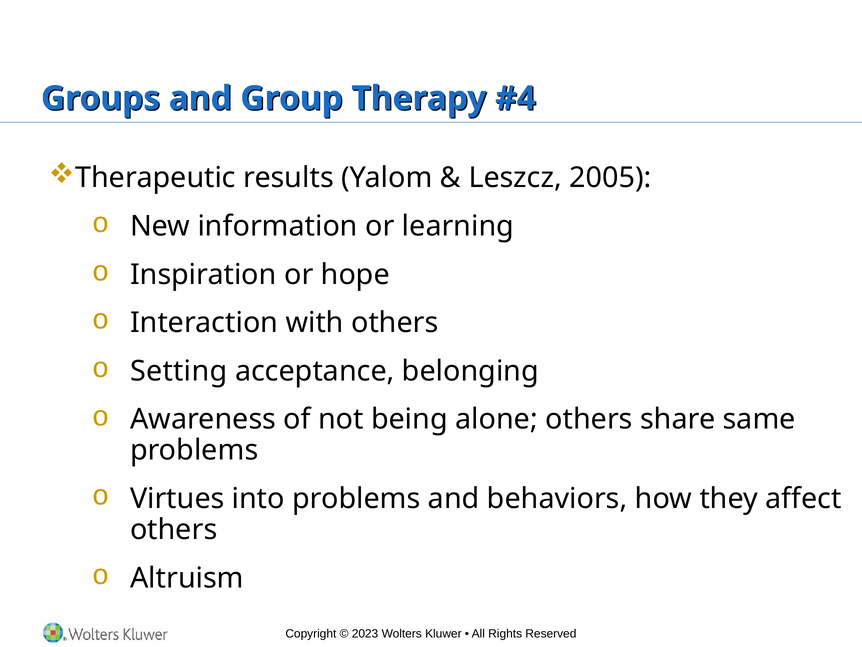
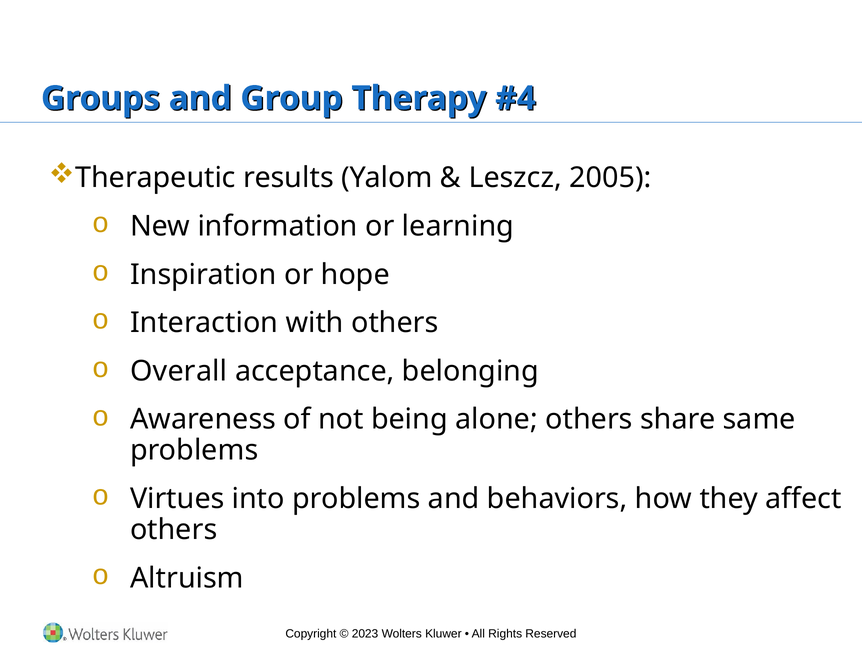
Setting: Setting -> Overall (179, 371)
